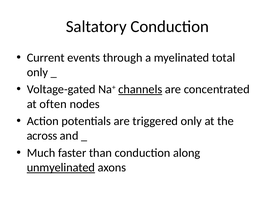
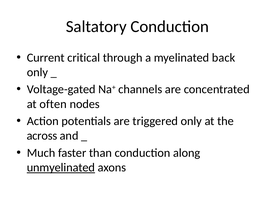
events: events -> critical (84, 58)
total: total -> back (224, 58)
channels underline: present -> none (140, 89)
